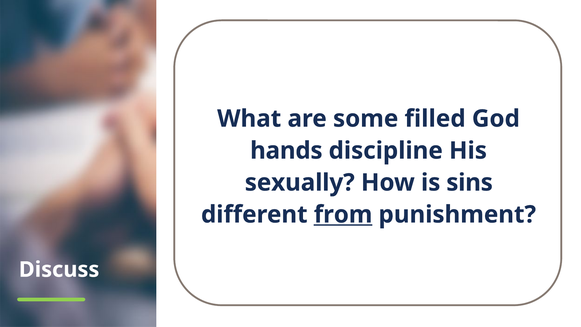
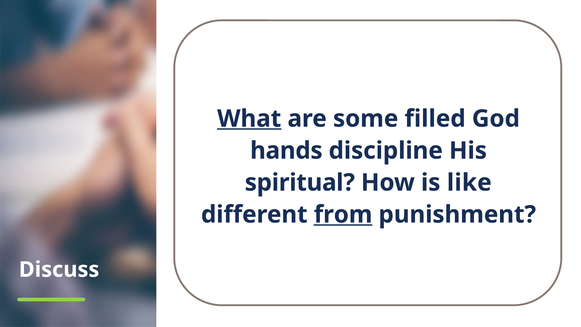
What underline: none -> present (249, 119)
sexually: sexually -> spiritual (300, 183)
sins: sins -> like (469, 183)
